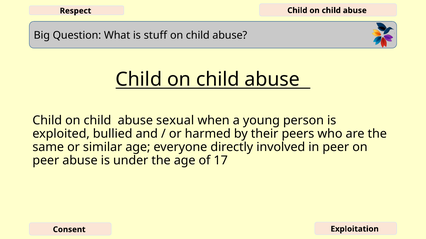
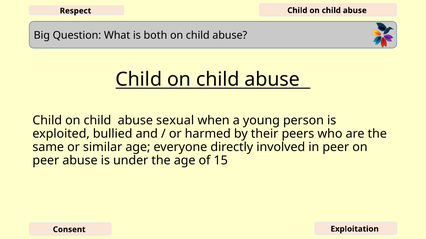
stuff: stuff -> both (155, 36)
17: 17 -> 15 (221, 161)
